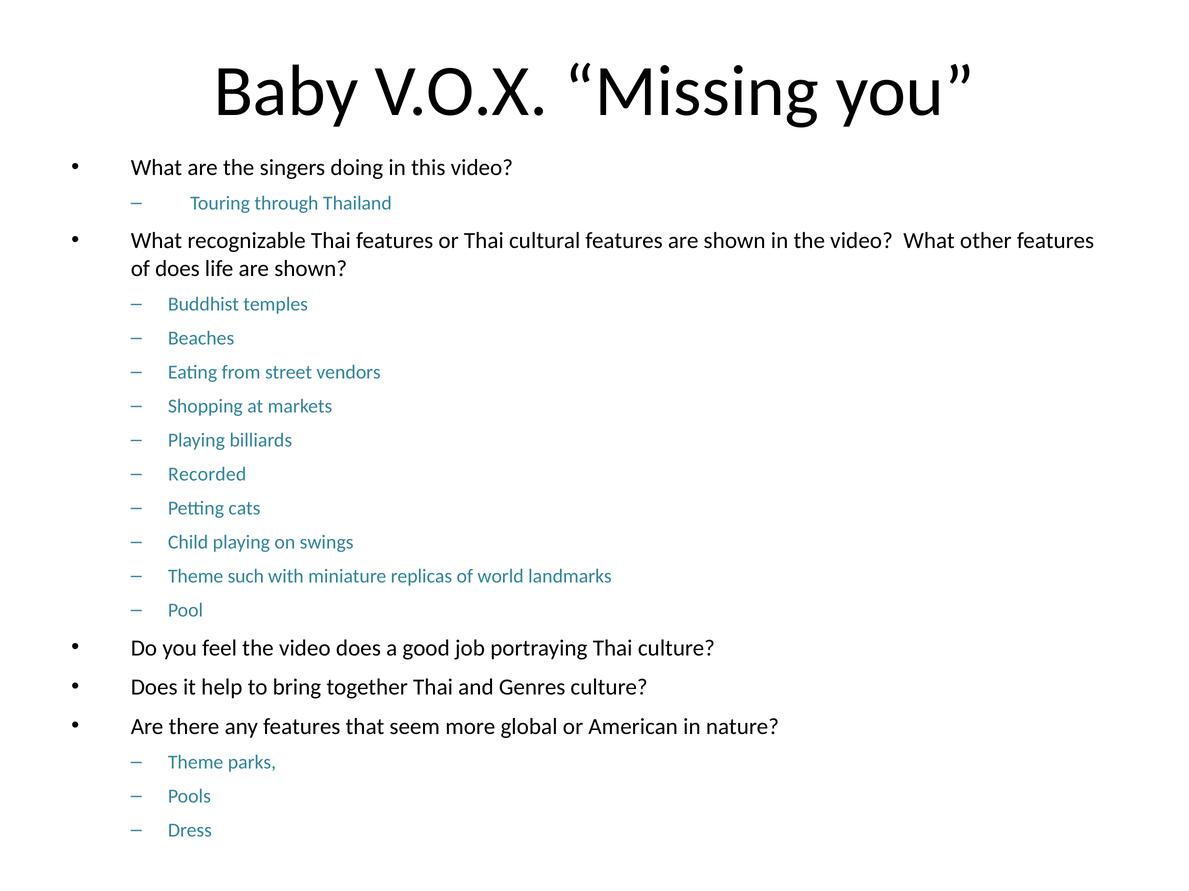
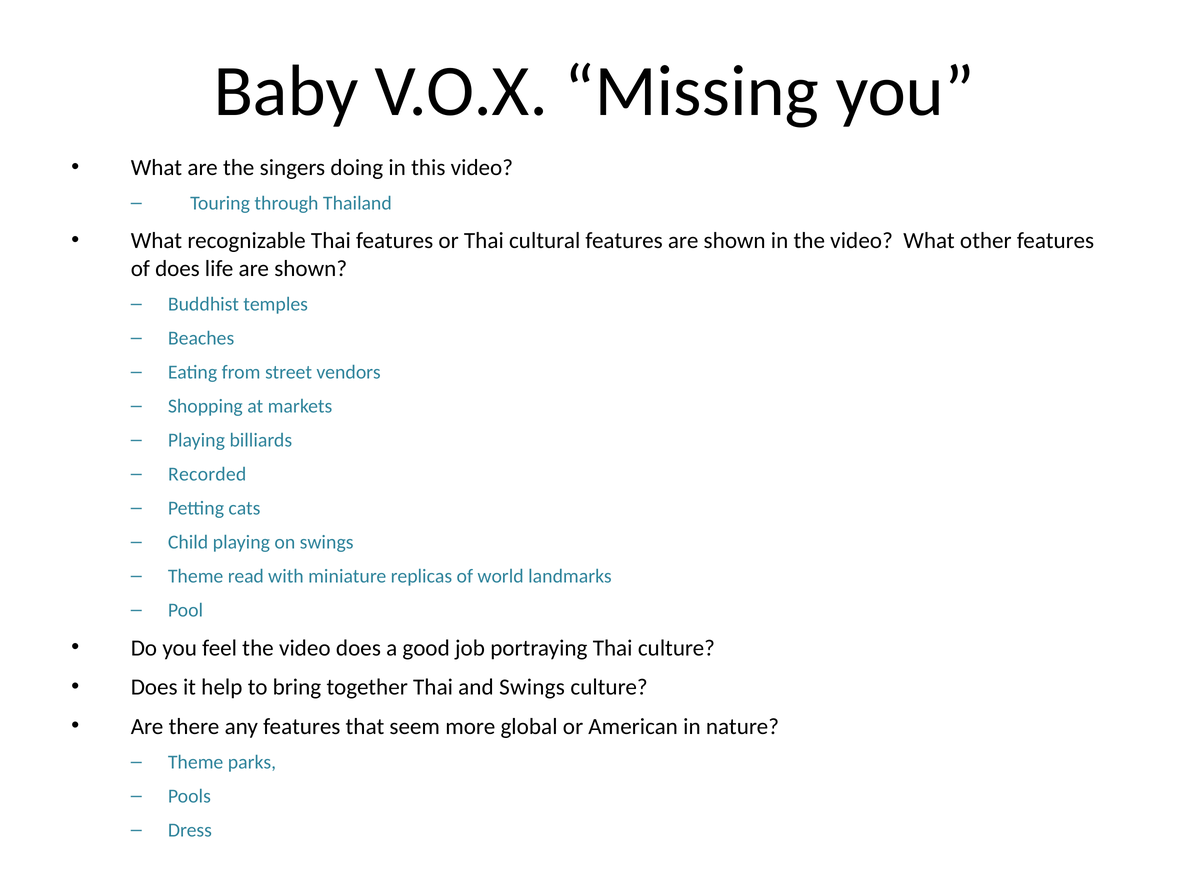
such: such -> read (246, 577)
and Genres: Genres -> Swings (532, 688)
